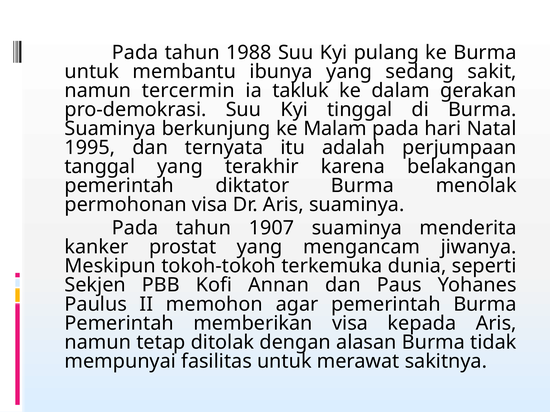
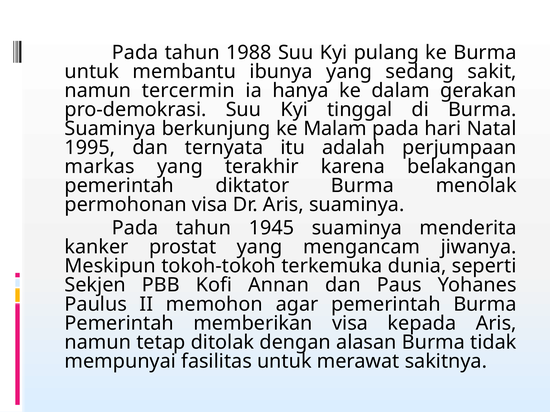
takluk: takluk -> hanya (301, 91)
tanggal: tanggal -> markas (100, 167)
1907: 1907 -> 1945 (271, 228)
